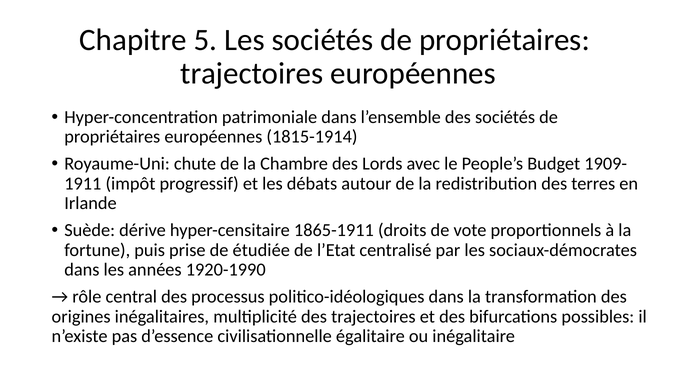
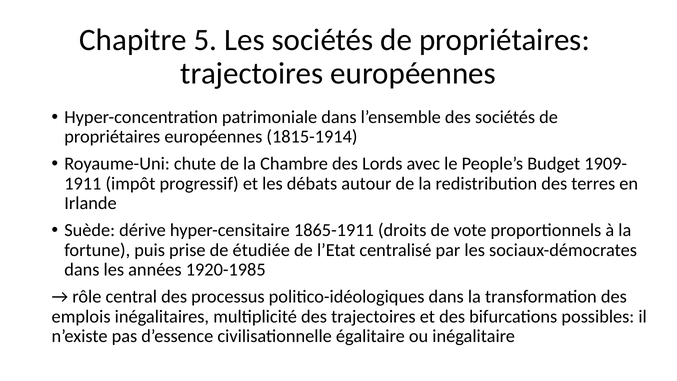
1920-1990: 1920-1990 -> 1920-1985 (226, 270)
origines: origines -> emplois (81, 316)
